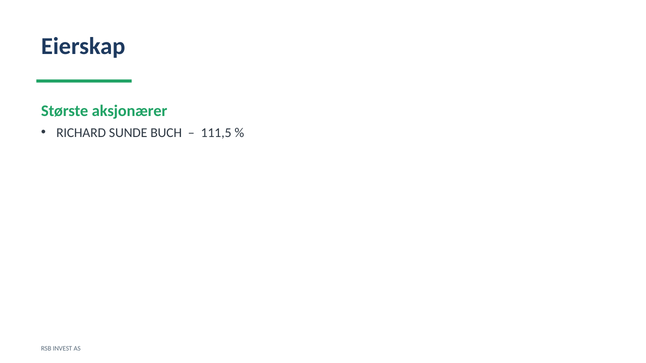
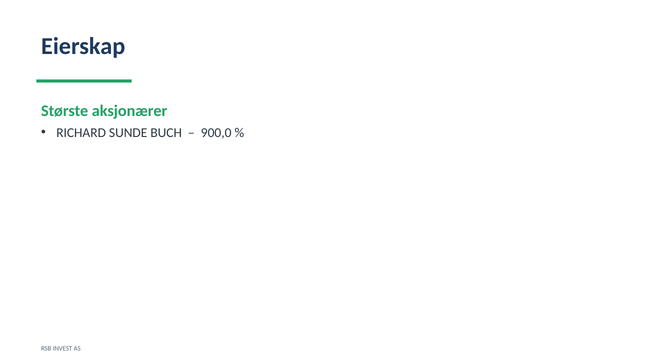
111,5: 111,5 -> 900,0 (216, 133)
